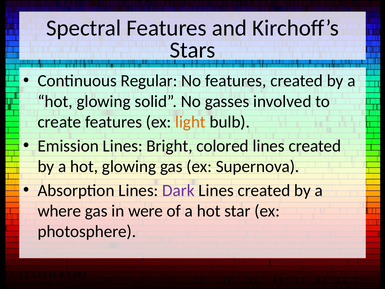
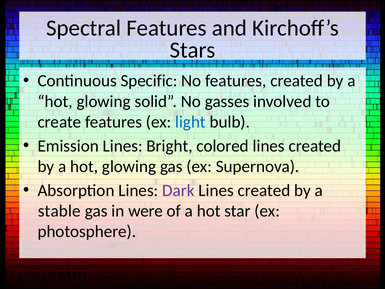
Regular: Regular -> Specific (149, 81)
light colour: orange -> blue (190, 122)
where: where -> stable (59, 211)
